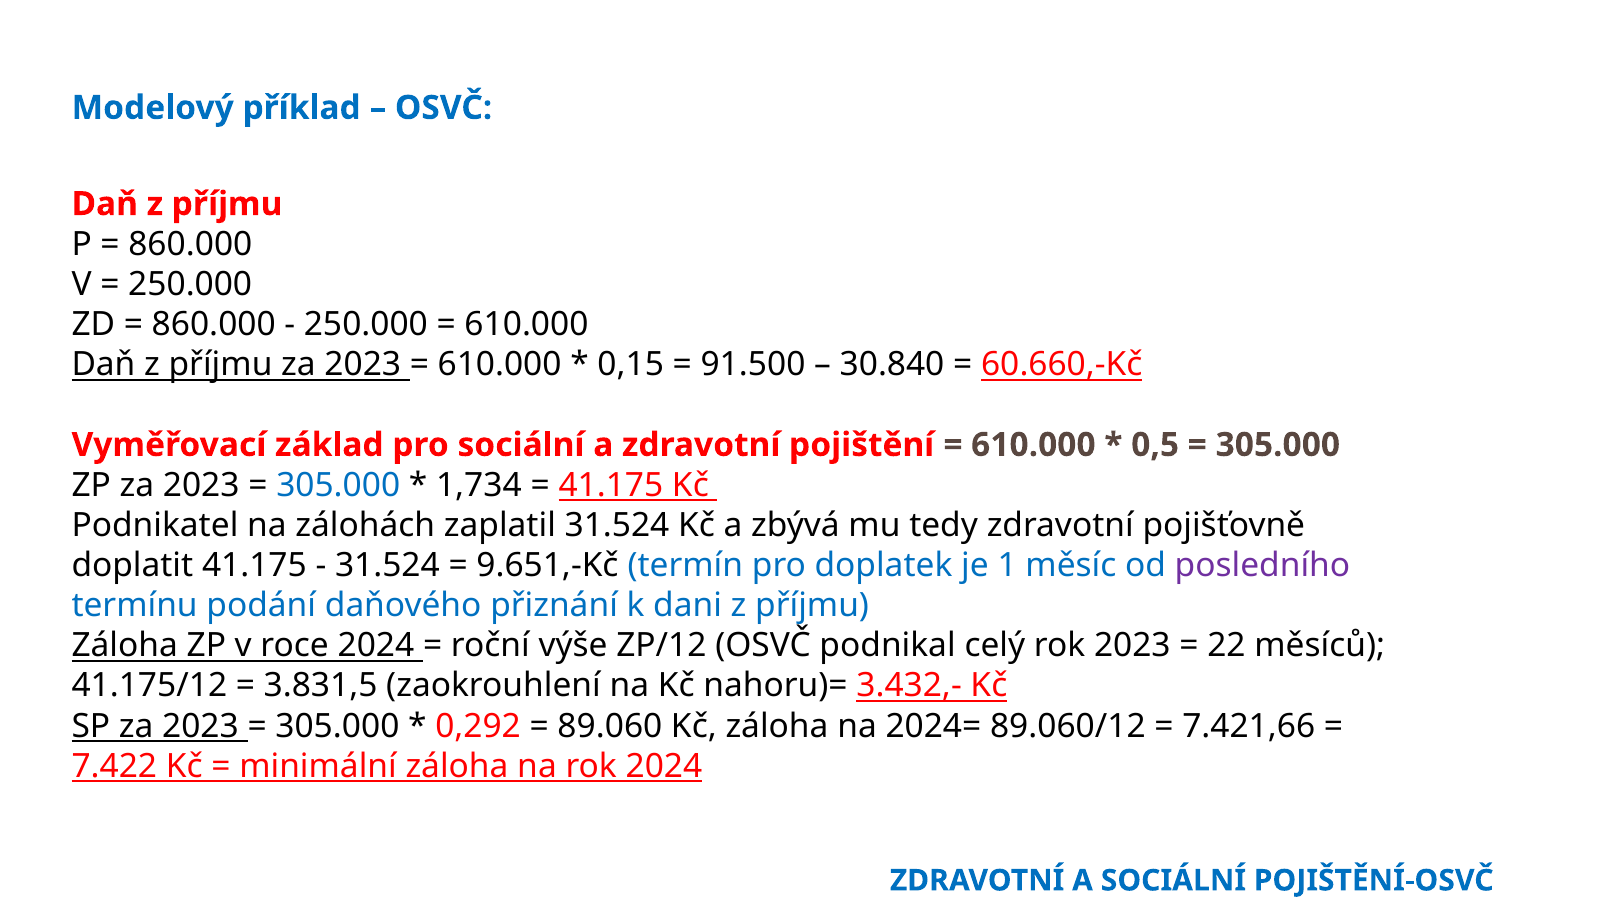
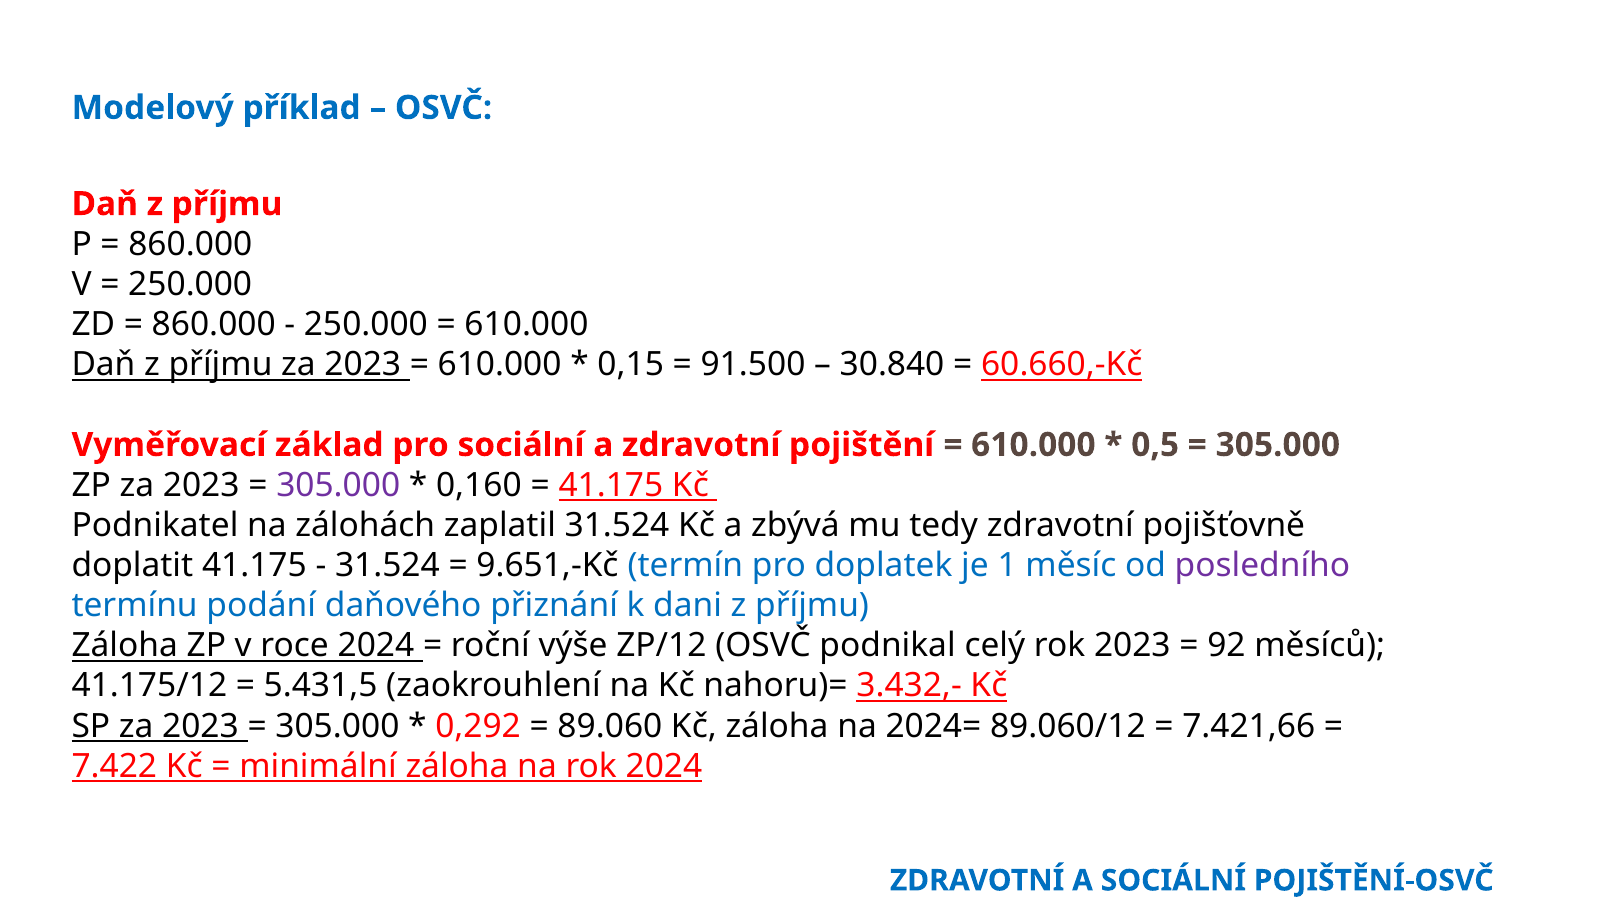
305.000 colour: blue -> purple (338, 485)
1,734: 1,734 -> 0,160 (479, 485)
22: 22 -> 92 (1226, 646)
3.831,5: 3.831,5 -> 5.431,5 (321, 686)
